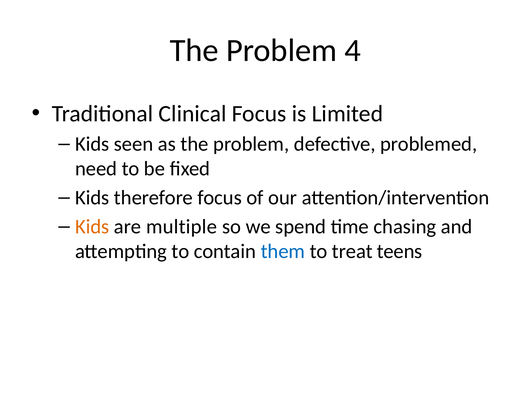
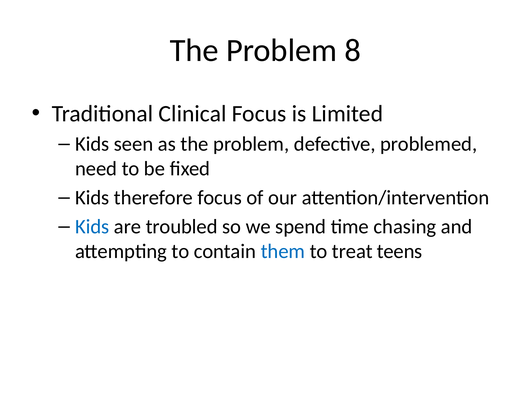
4: 4 -> 8 (353, 51)
Kids colour: orange -> blue (92, 227)
multiple: multiple -> troubled (182, 227)
